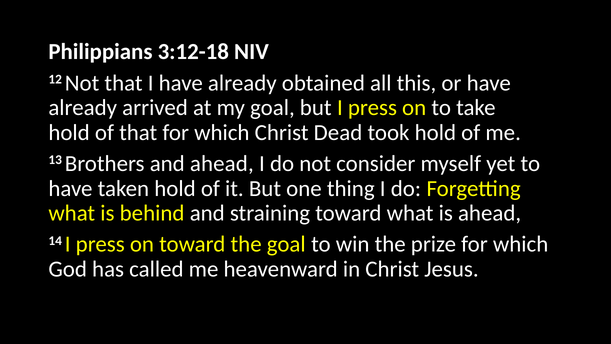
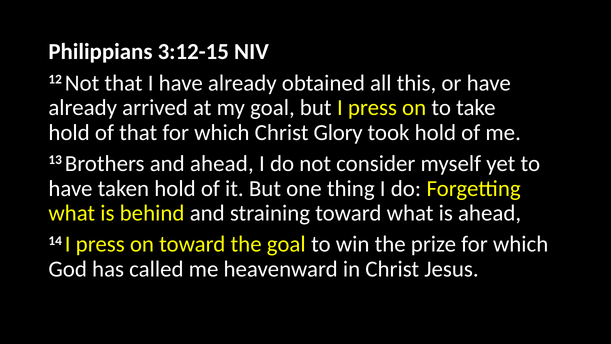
3:12-18: 3:12-18 -> 3:12-15 (193, 52)
Dead: Dead -> Glory (338, 132)
